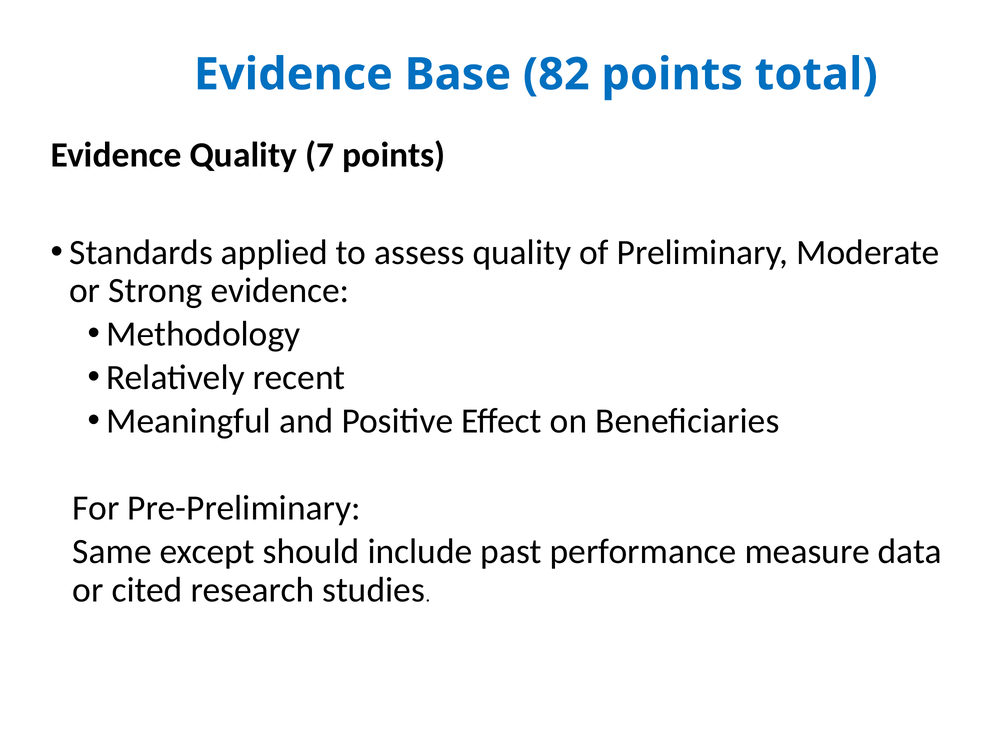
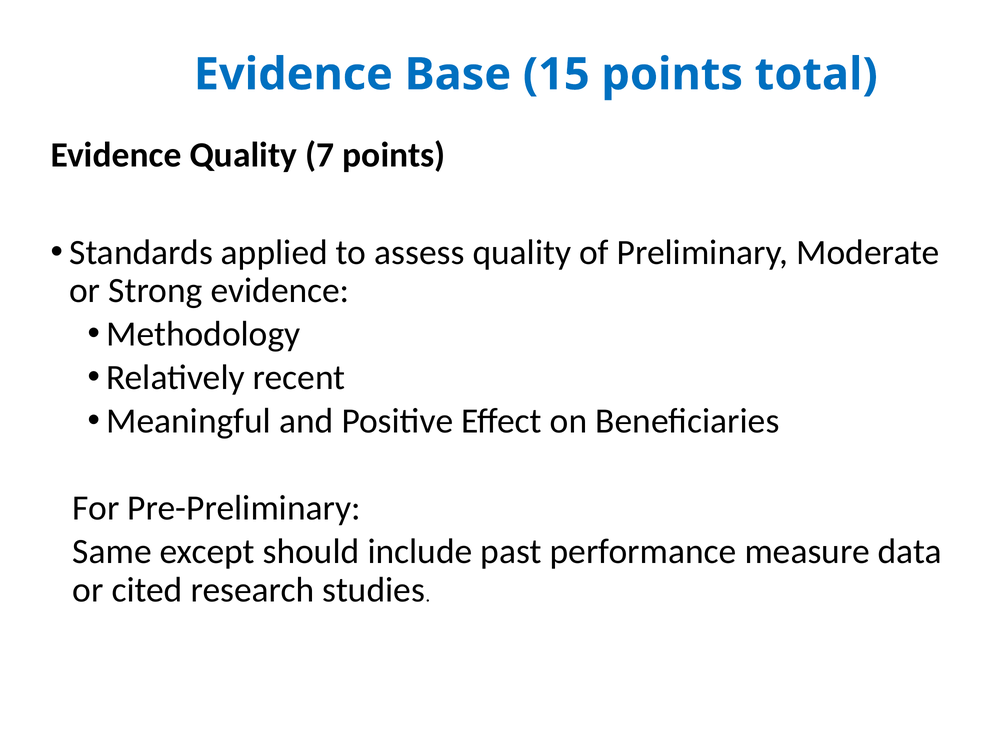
82: 82 -> 15 (556, 74)
